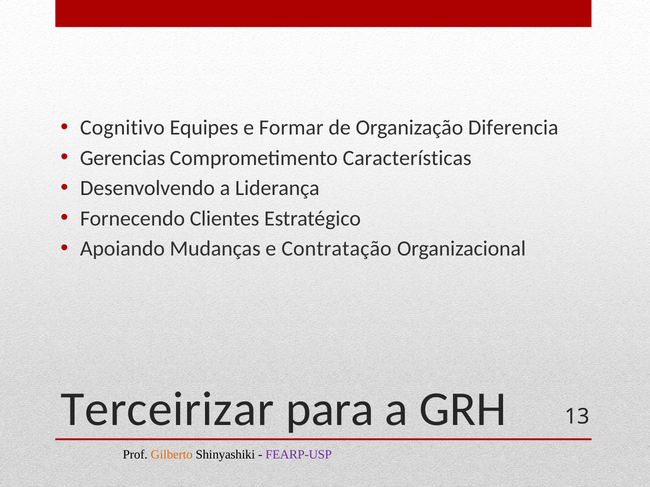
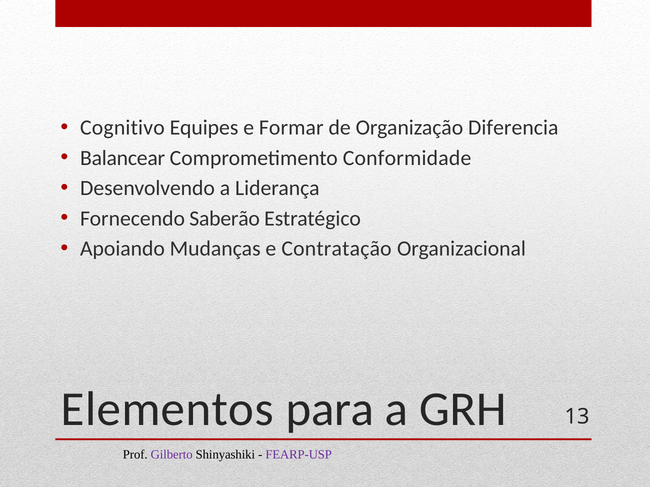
Gerencias: Gerencias -> Balancear (123, 158)
Características: Características -> Conformidade (407, 158)
Clientes: Clientes -> Saberão (225, 219)
Terceirizar: Terceirizar -> Elementos (167, 410)
Gilberto colour: orange -> purple (172, 455)
